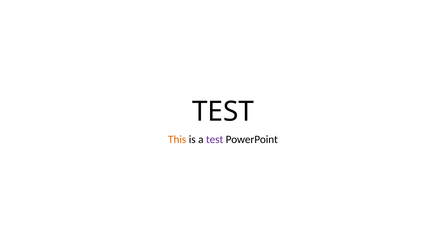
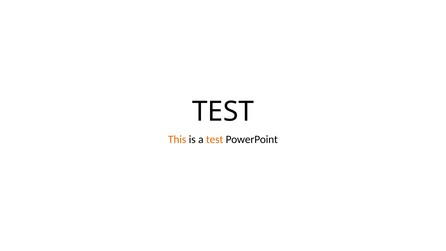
test colour: purple -> orange (215, 139)
